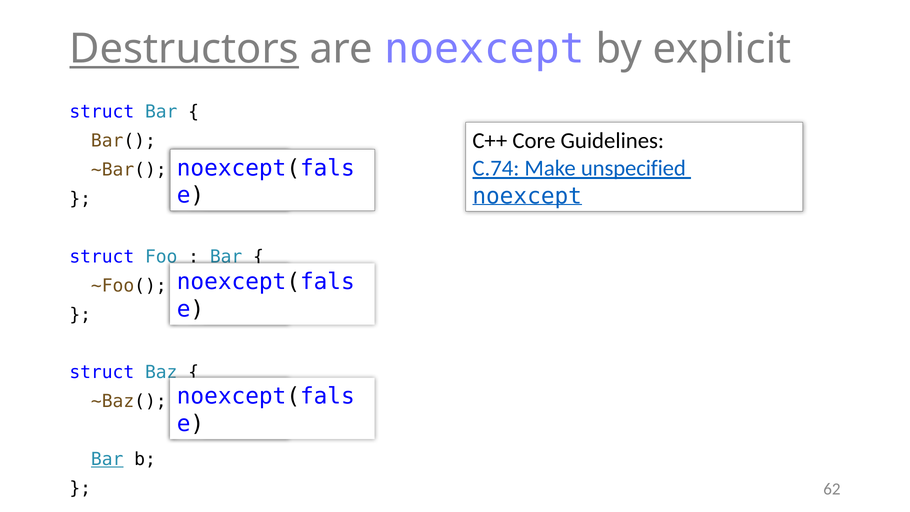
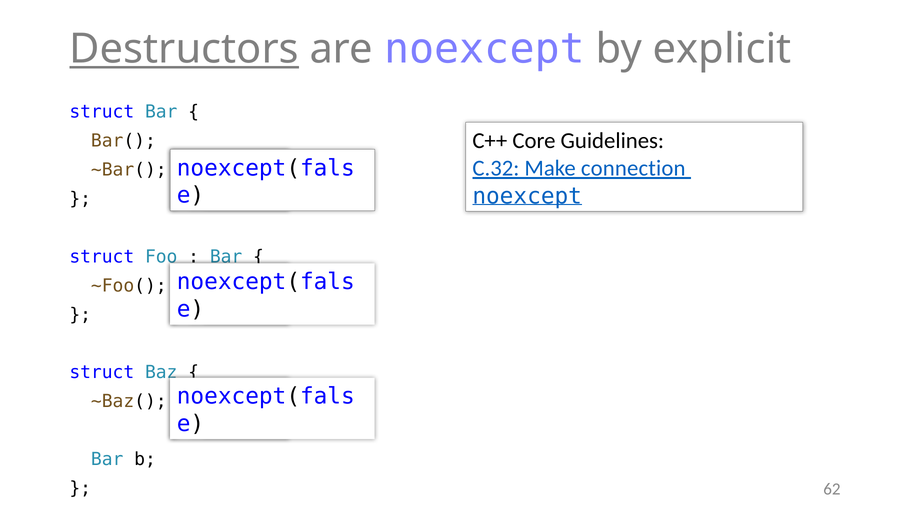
C.74: C.74 -> C.32 (496, 168)
unspecified: unspecified -> connection (633, 168)
Bar underline: present -> none (107, 459)
